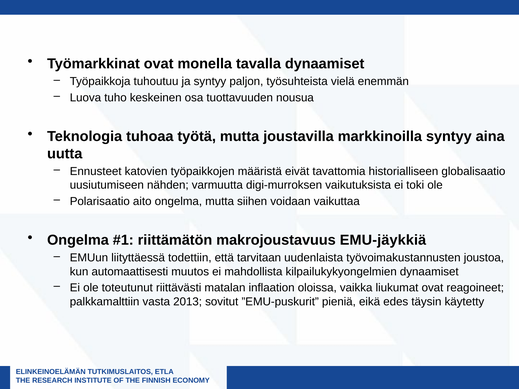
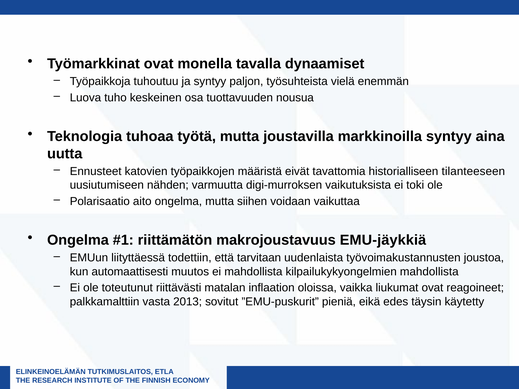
globalisaatio: globalisaatio -> tilanteeseen (473, 171)
kilpailukykyongelmien dynaamiset: dynaamiset -> mahdollista (429, 272)
